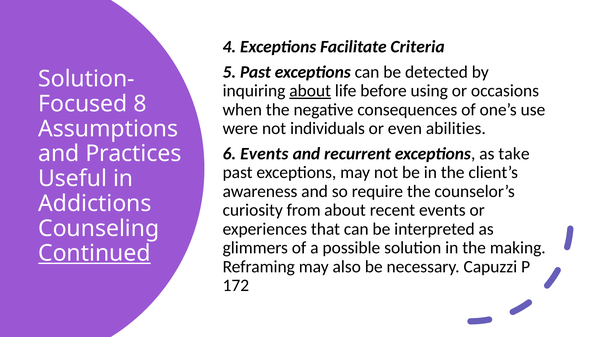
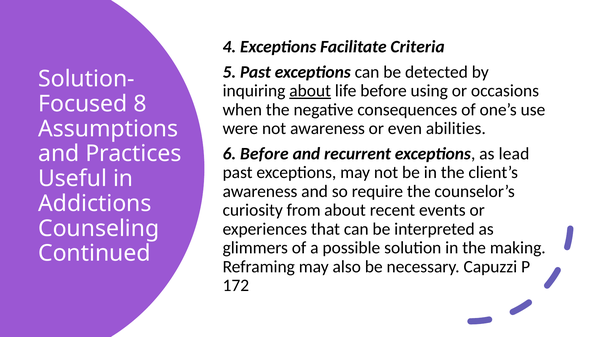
not individuals: individuals -> awareness (327, 128)
6 Events: Events -> Before (264, 153)
take: take -> lead (514, 153)
Continued underline: present -> none (94, 253)
